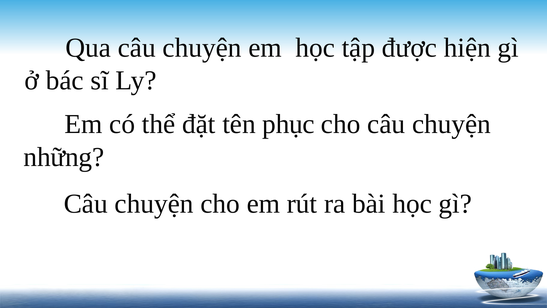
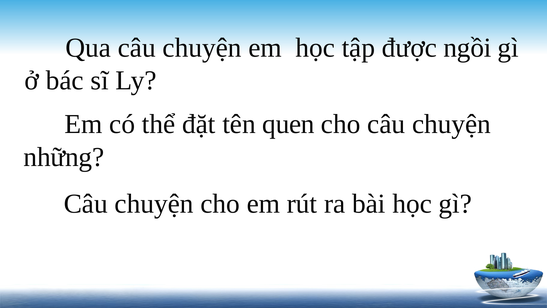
hiện: hiện -> ngồi (467, 48)
phục: phục -> quen (288, 124)
